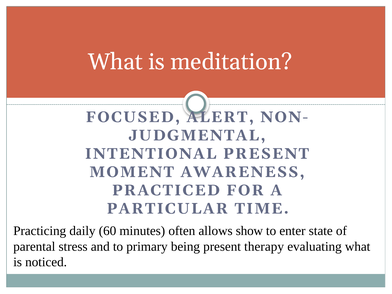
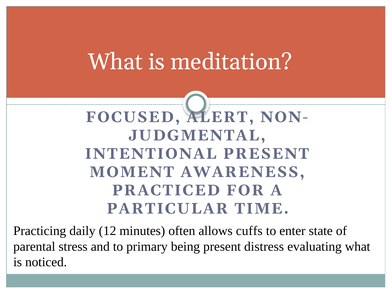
60: 60 -> 12 (108, 231)
show: show -> cuffs (249, 231)
therapy: therapy -> distress (264, 246)
